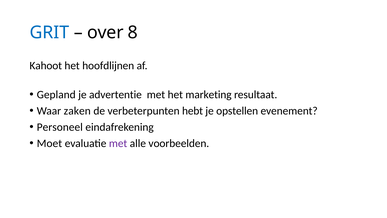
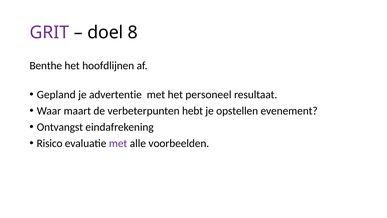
GRIT colour: blue -> purple (49, 33)
over: over -> doel (105, 33)
Kahoot: Kahoot -> Benthe (46, 65)
marketing: marketing -> personeel (208, 94)
zaken: zaken -> maart (77, 111)
Personeel: Personeel -> Ontvangst (60, 127)
Moet: Moet -> Risico (50, 143)
